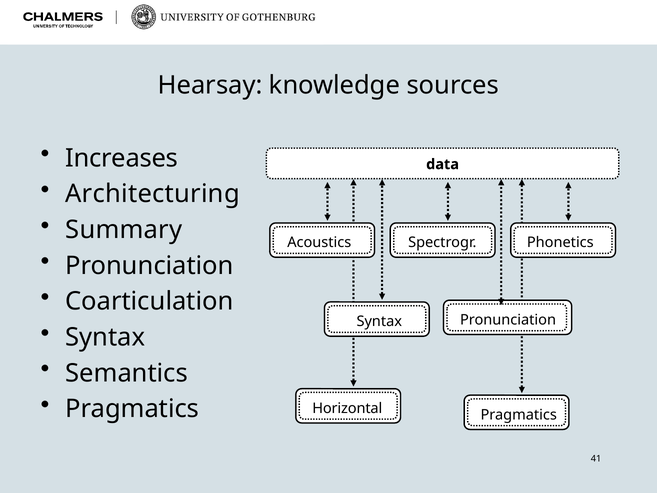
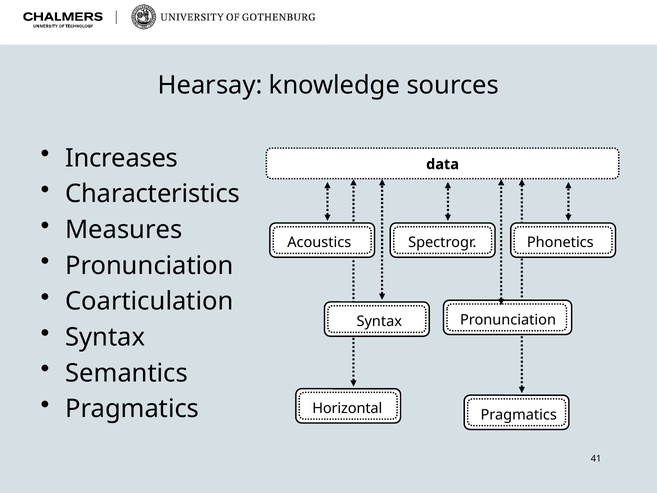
Architecturing: Architecturing -> Characteristics (153, 194)
Summary: Summary -> Measures (124, 230)
